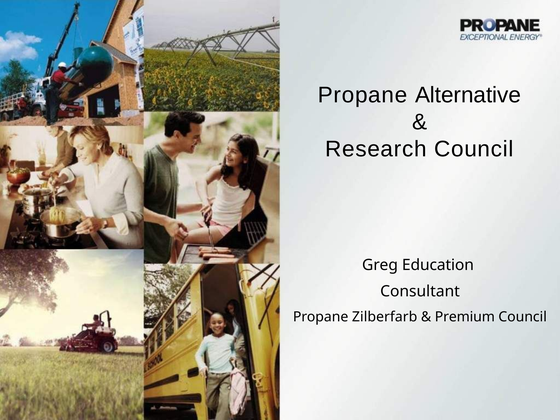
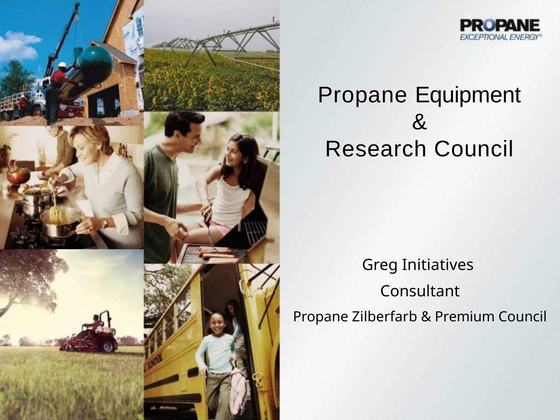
Alternative: Alternative -> Equipment (468, 95)
Education: Education -> Initiatives (438, 265)
